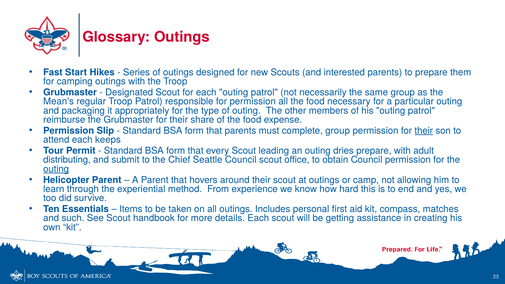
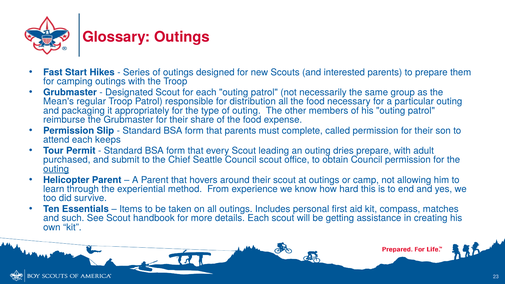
for permission: permission -> distribution (253, 102)
complete group: group -> called (338, 131)
their underline: present -> none (424, 131)
distributing: distributing -> purchased (67, 160)
